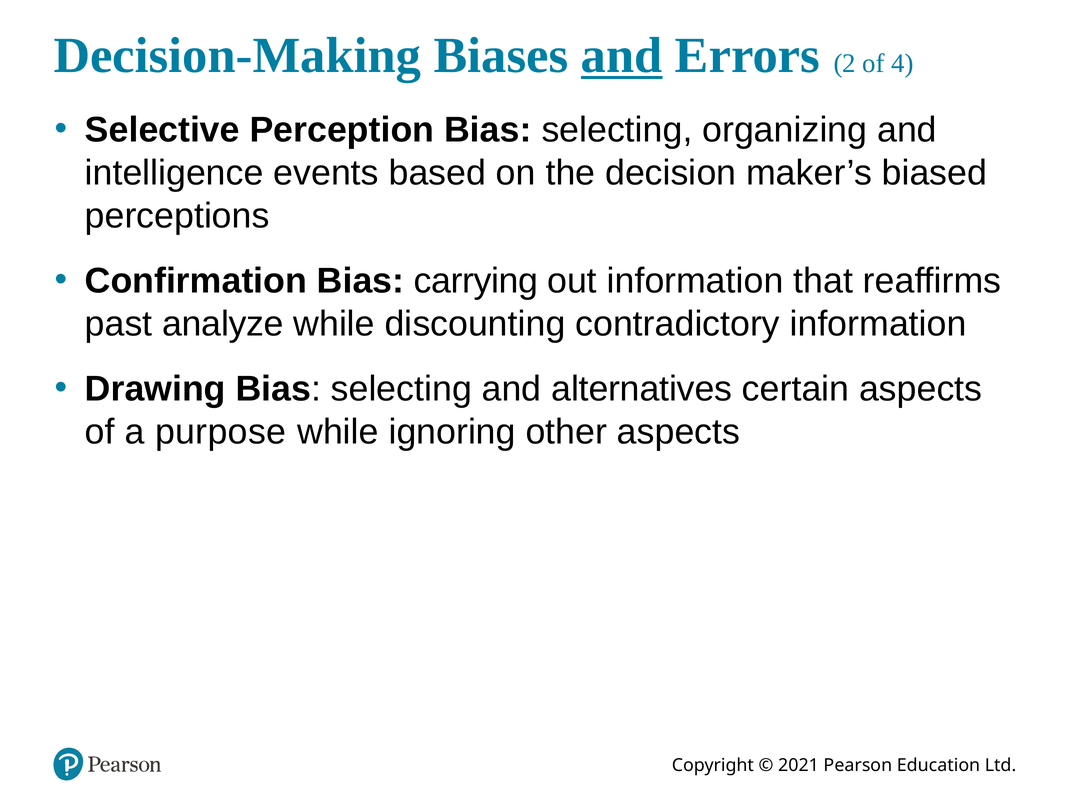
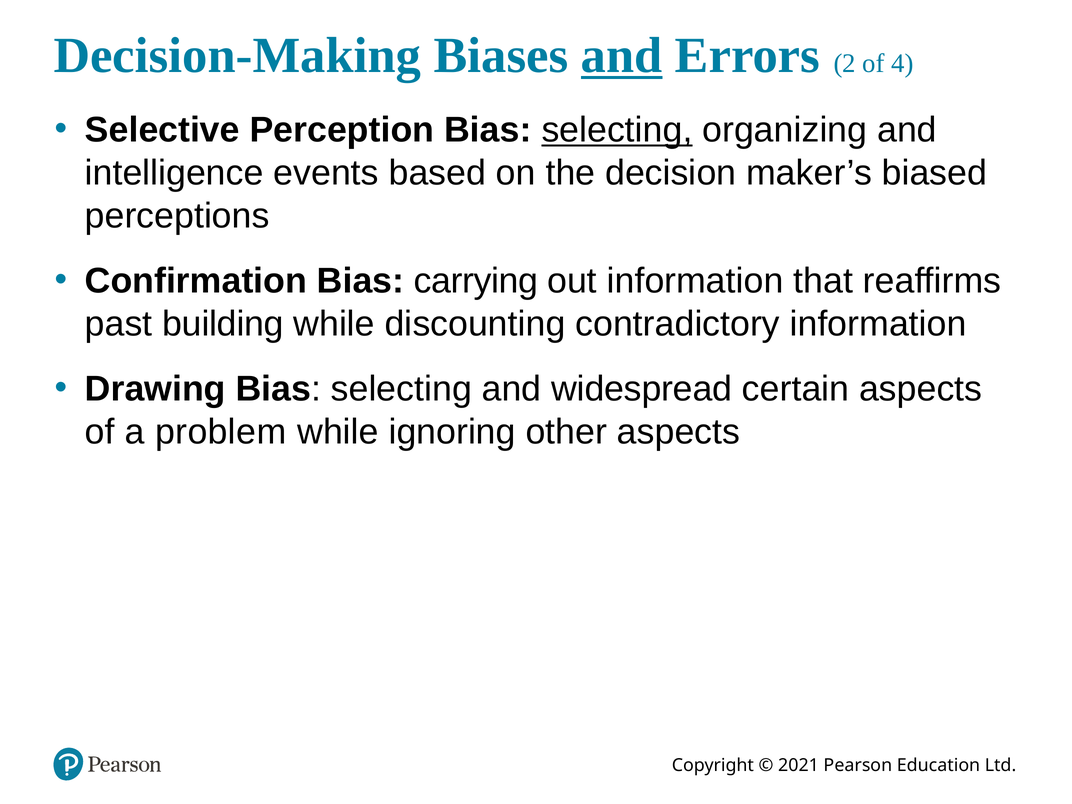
selecting underline: none -> present (617, 130)
analyze: analyze -> building (223, 324)
alternatives: alternatives -> widespread (642, 389)
purpose: purpose -> problem (221, 432)
